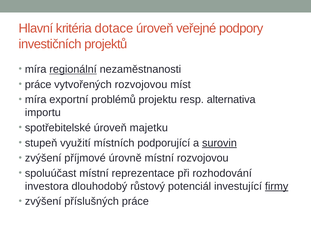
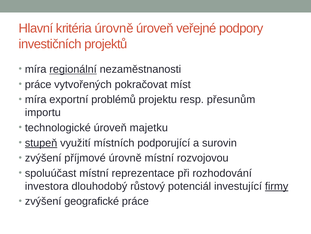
kritéria dotace: dotace -> úrovně (114, 28)
vytvořených rozvojovou: rozvojovou -> pokračovat (141, 84)
alternativa: alternativa -> přesunům (231, 99)
spotřebitelské: spotřebitelské -> technologické (58, 127)
stupeň underline: none -> present (41, 142)
surovin underline: present -> none (219, 142)
příslušných: příslušných -> geografické (92, 201)
